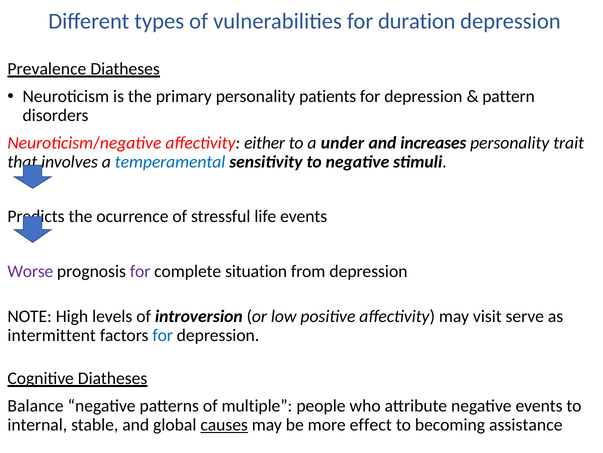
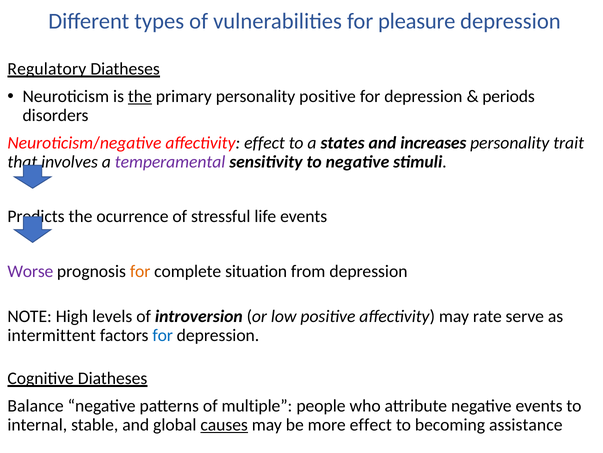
duration: duration -> pleasure (417, 21)
Prevalence: Prevalence -> Regulatory (47, 69)
the underline: none -> present (140, 96)
personality patients: patients -> positive (328, 96)
pattern: pattern -> periods (509, 96)
affectivity either: either -> effect (264, 143)
under: under -> states (343, 143)
temperamental colour: blue -> purple (170, 162)
for colour: purple -> orange (140, 271)
visit: visit -> rate (487, 316)
